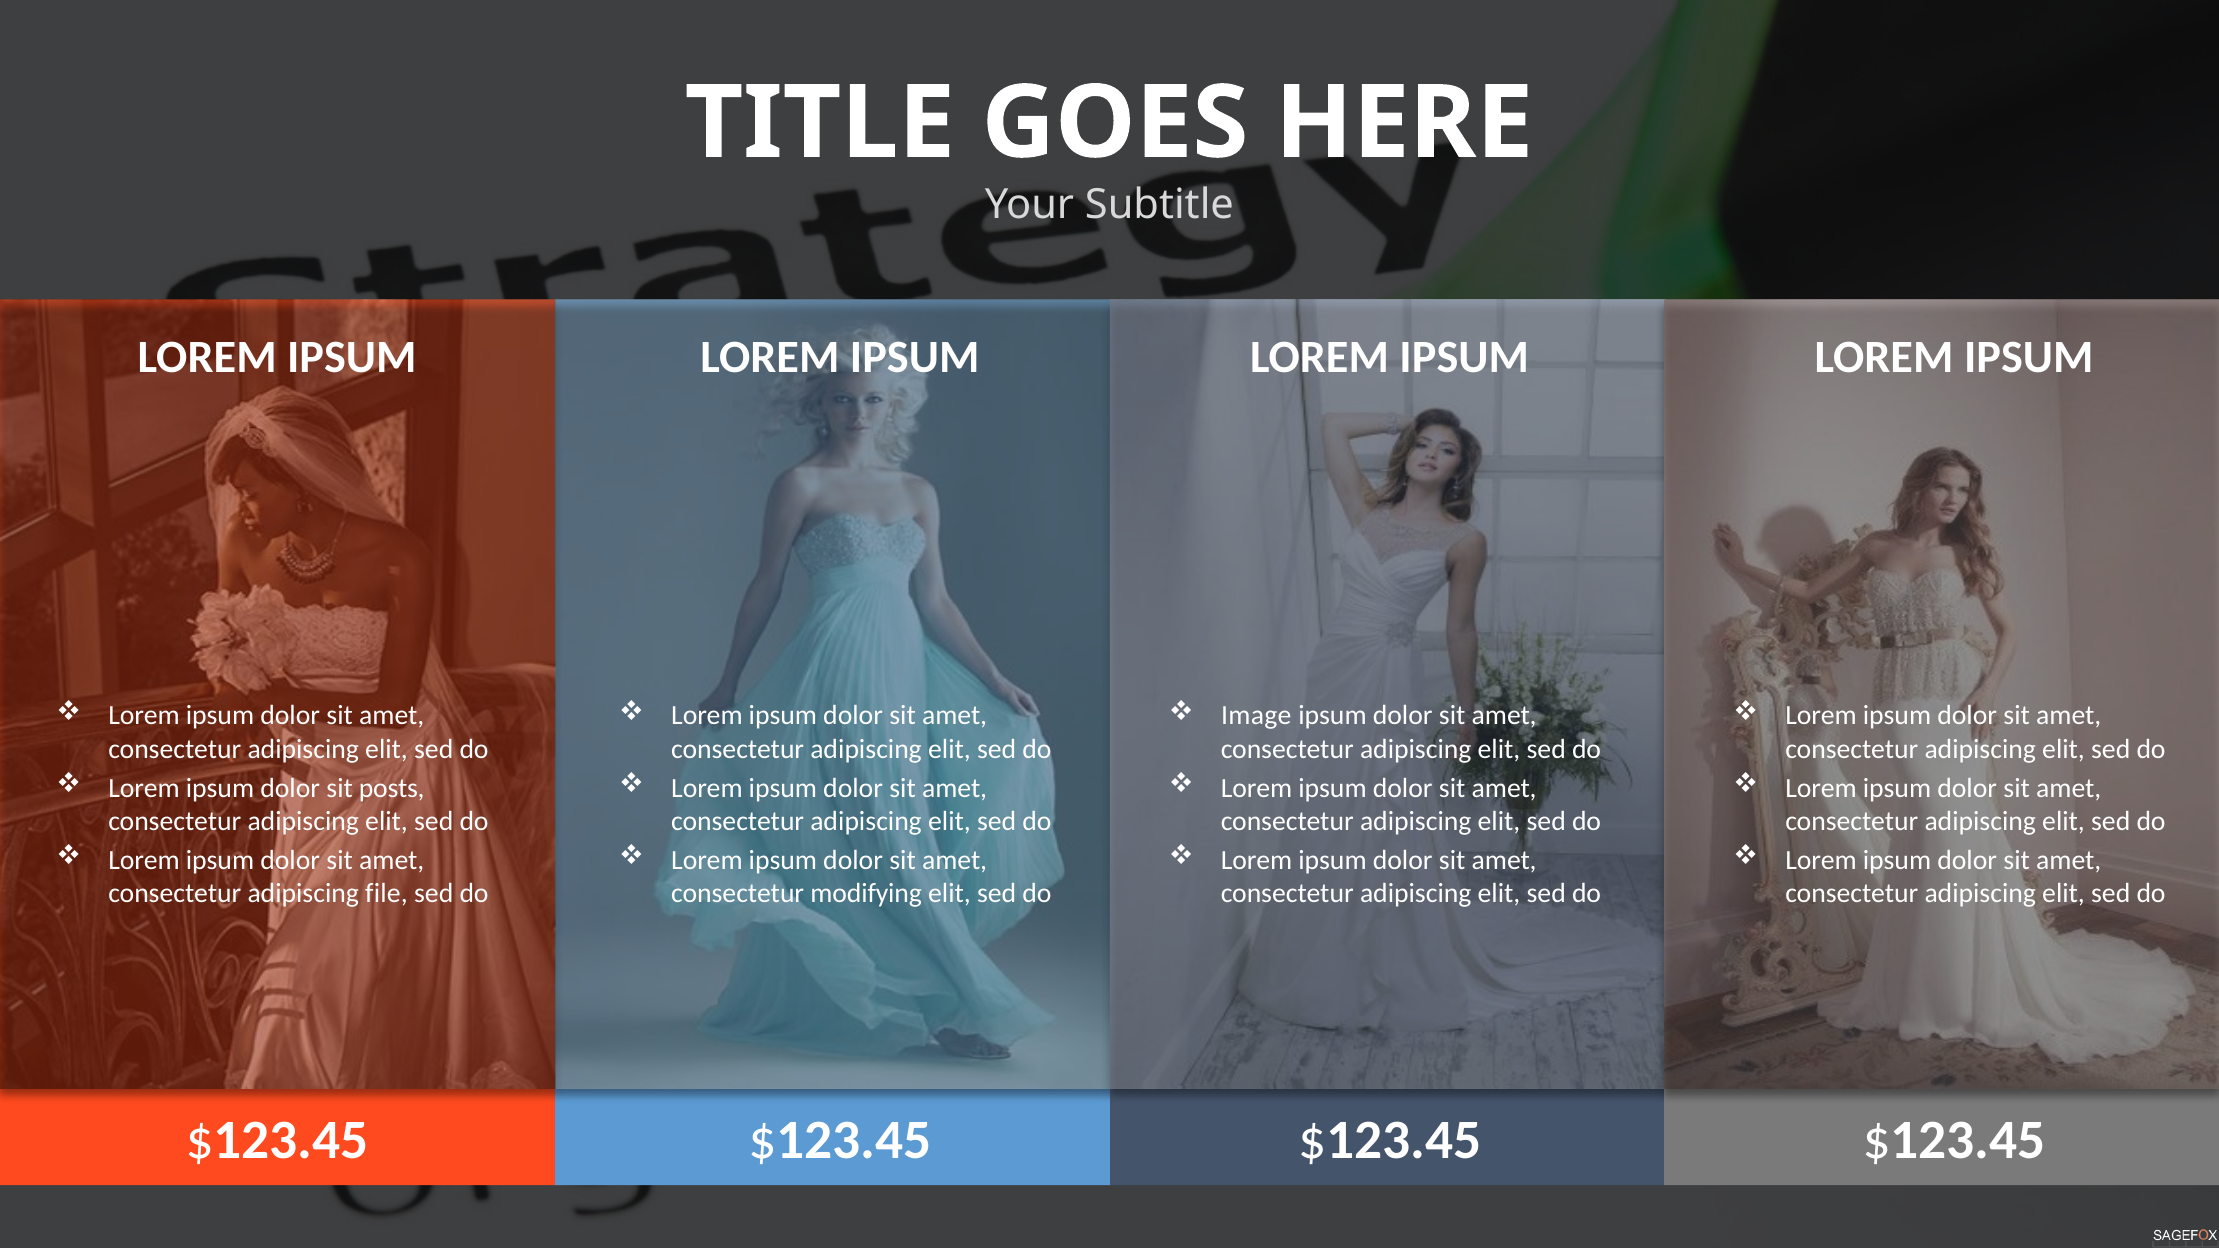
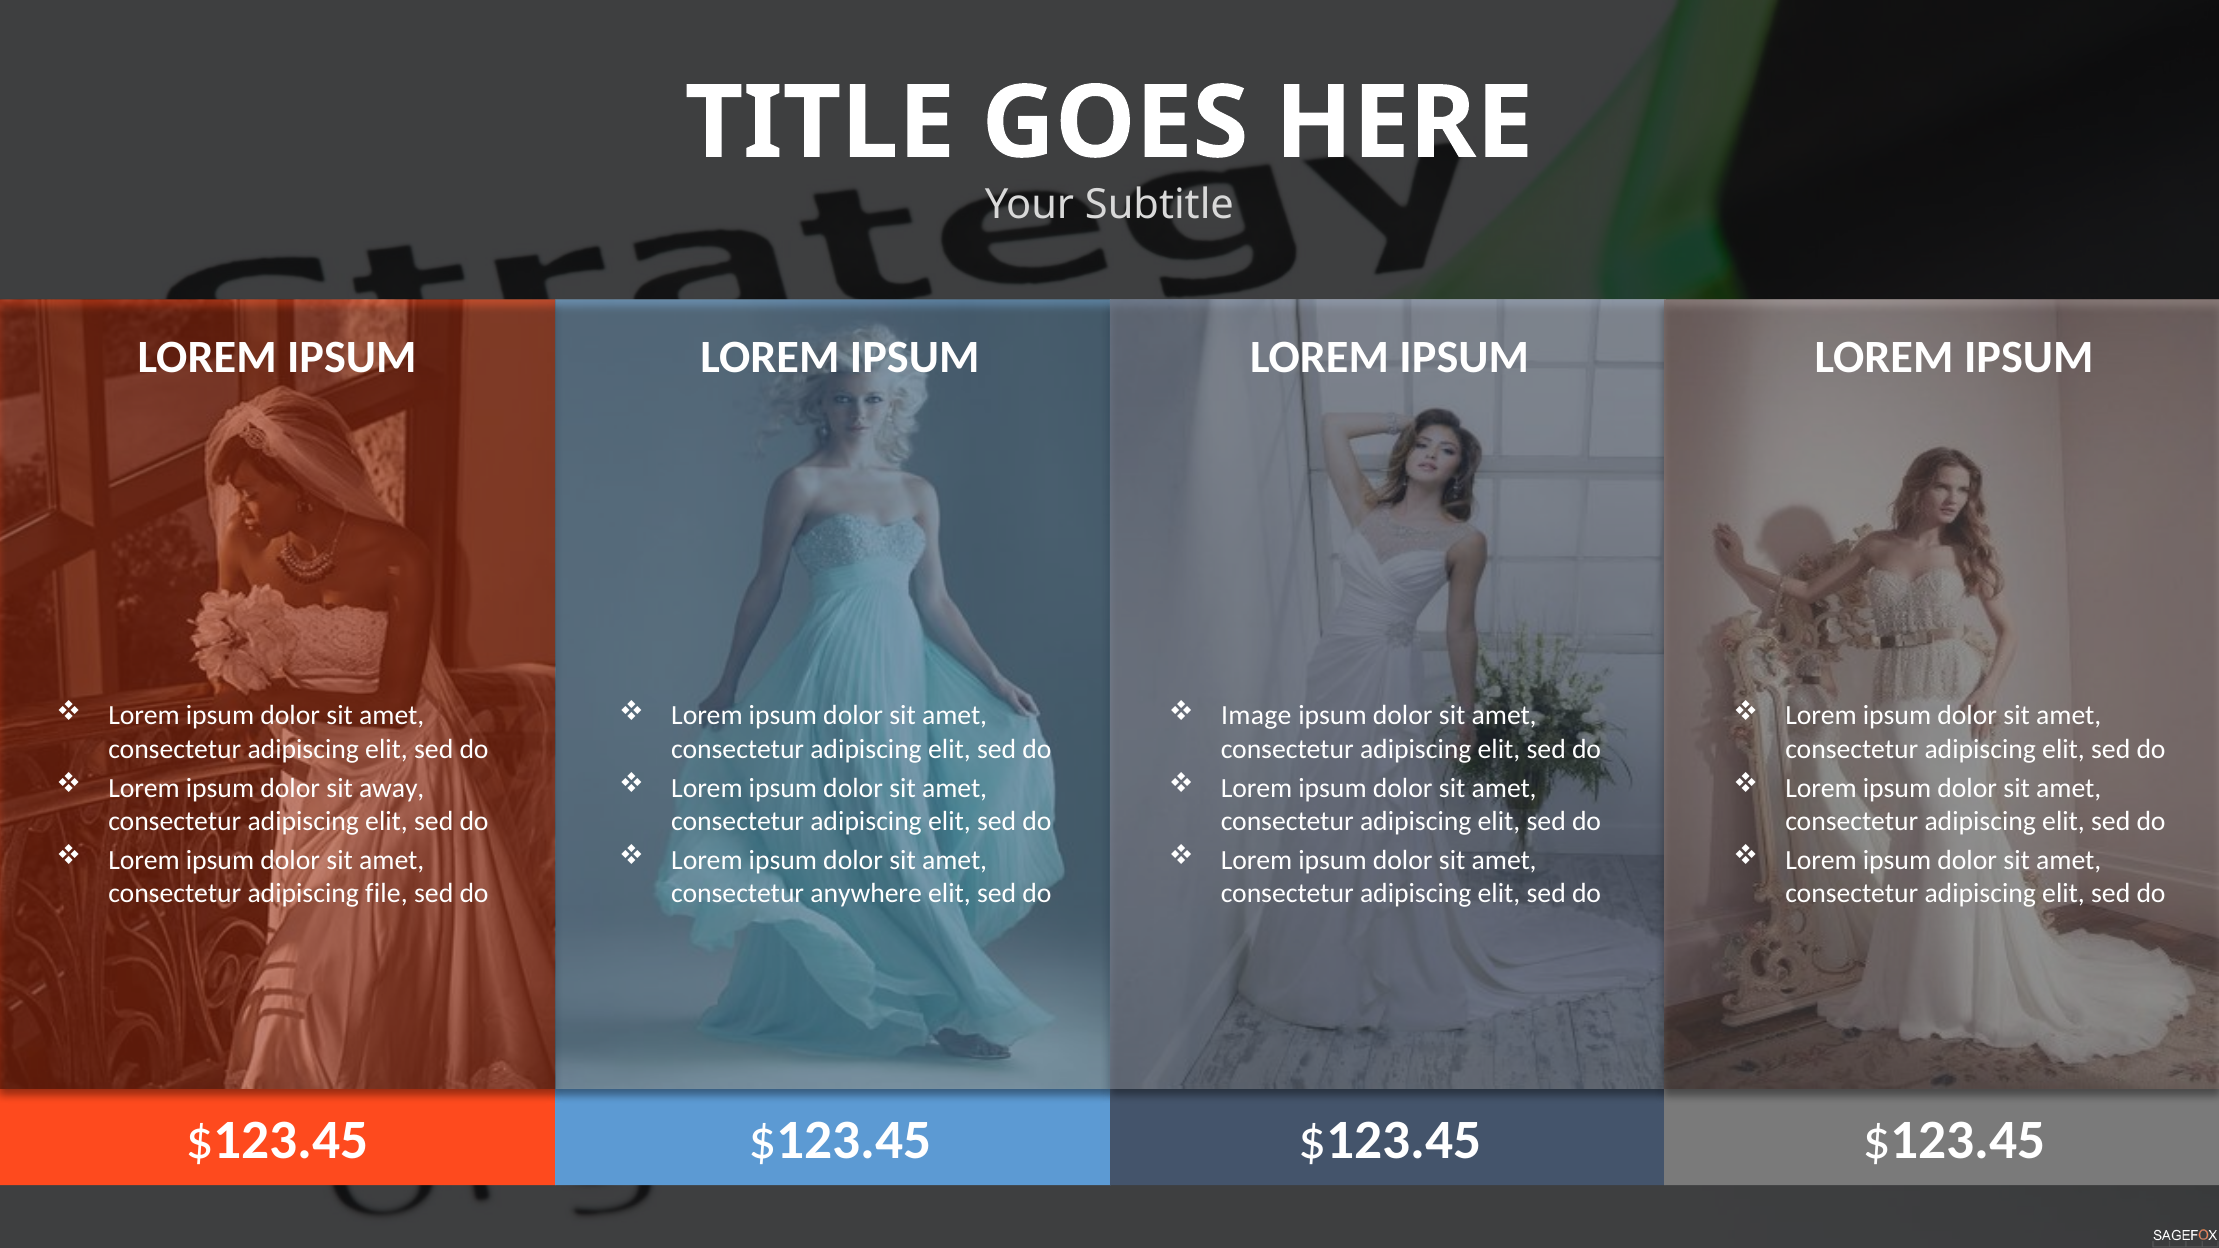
posts: posts -> away (392, 788)
modifying: modifying -> anywhere (866, 893)
